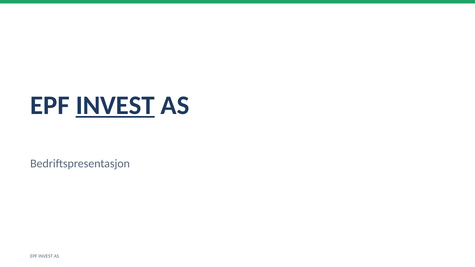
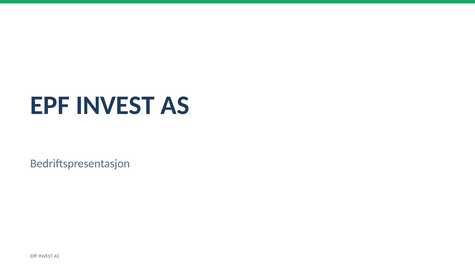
INVEST underline: present -> none (115, 105)
